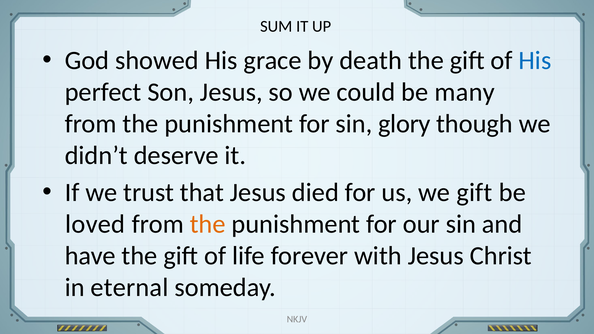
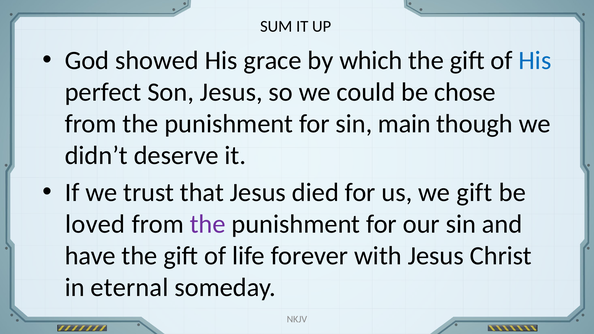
death: death -> which (371, 61)
many: many -> chose (465, 92)
glory: glory -> main (404, 124)
the colour: orange -> purple (208, 224)
